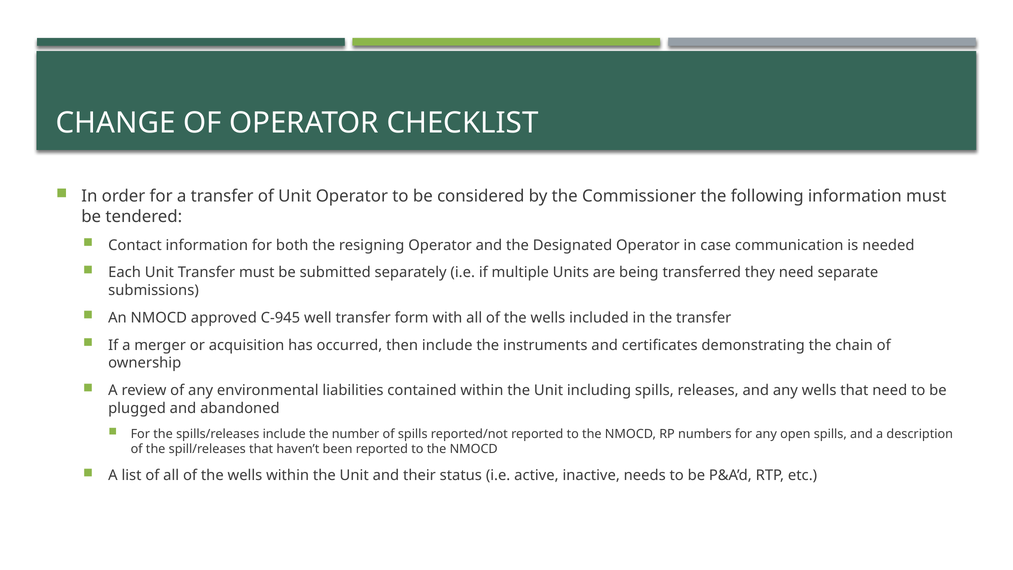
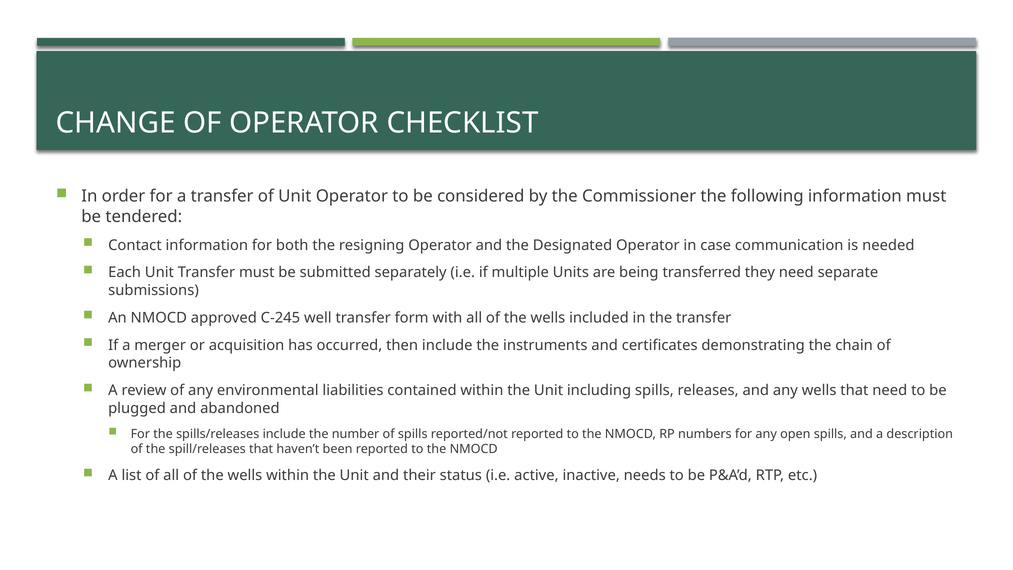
C-945: C-945 -> C-245 (280, 318)
